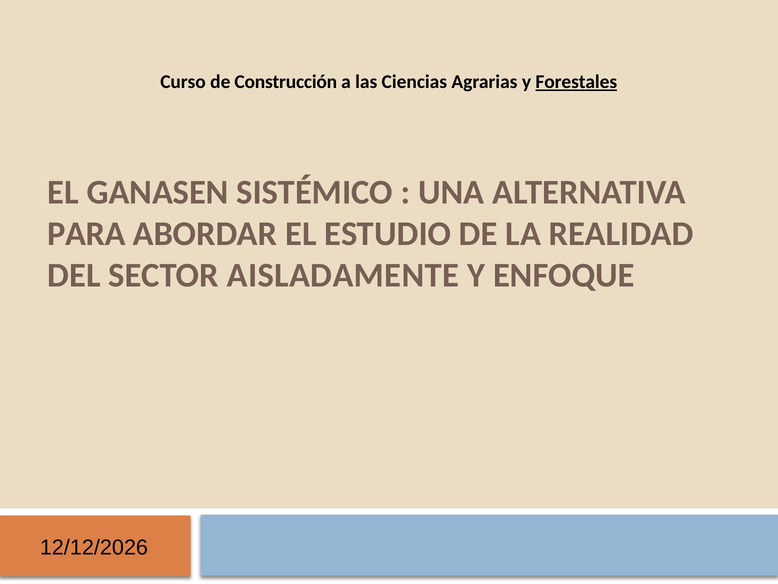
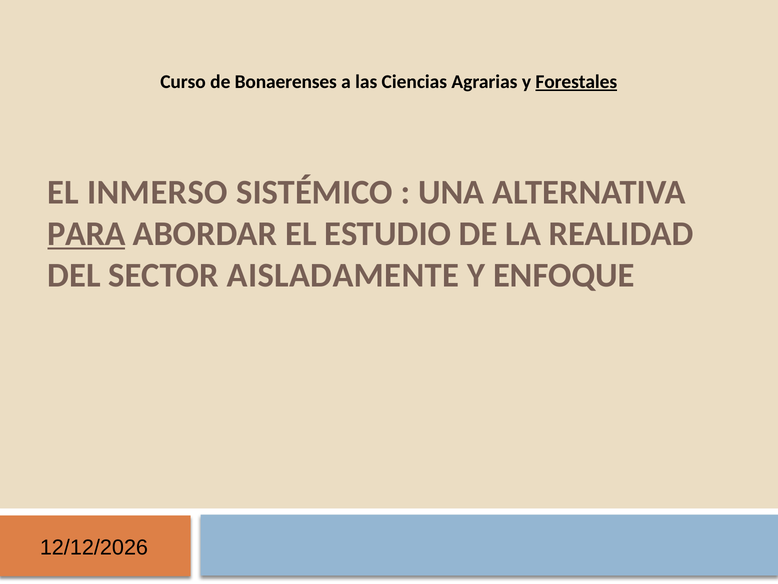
Construcción: Construcción -> Bonaerenses (286, 82)
GANASEN: GANASEN -> INMERSO (157, 192)
PARA underline: none -> present (86, 234)
